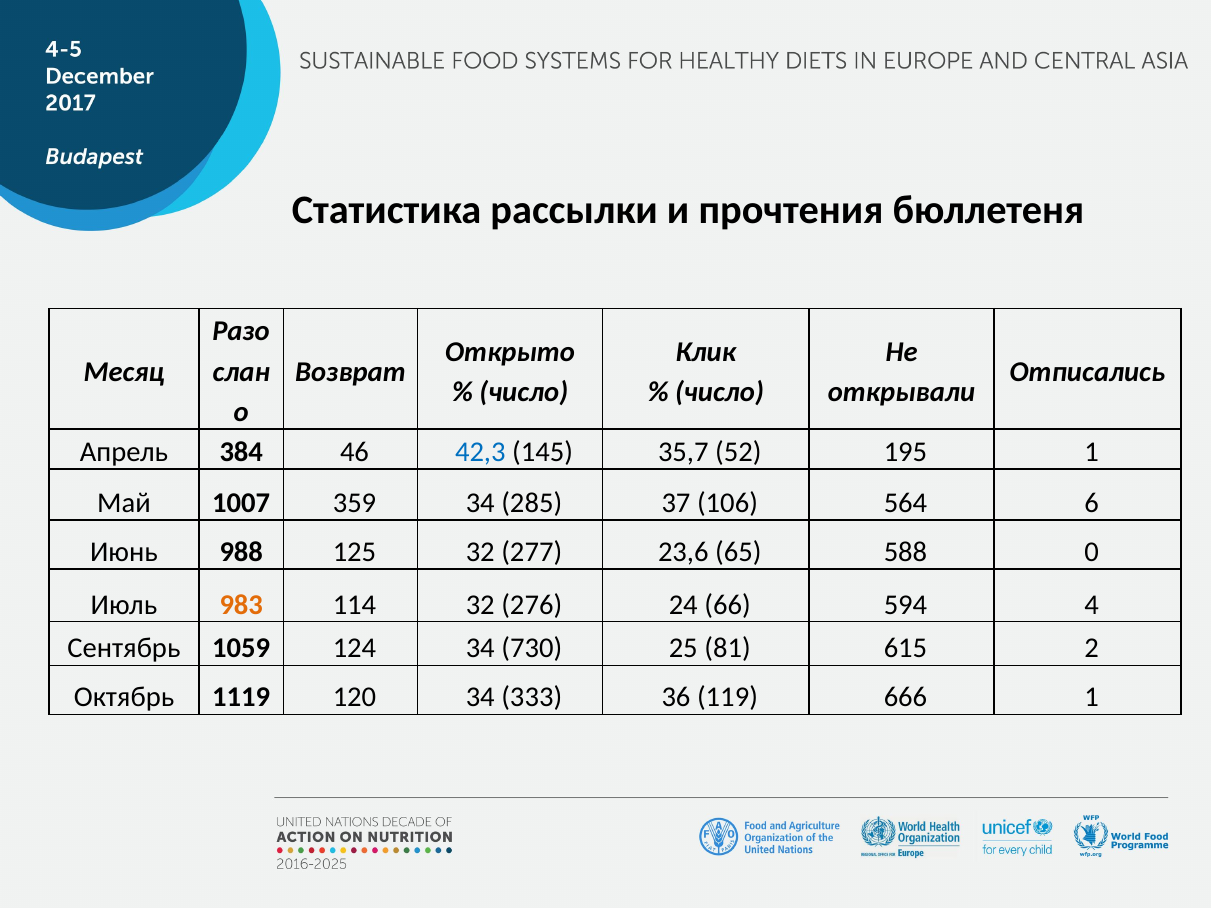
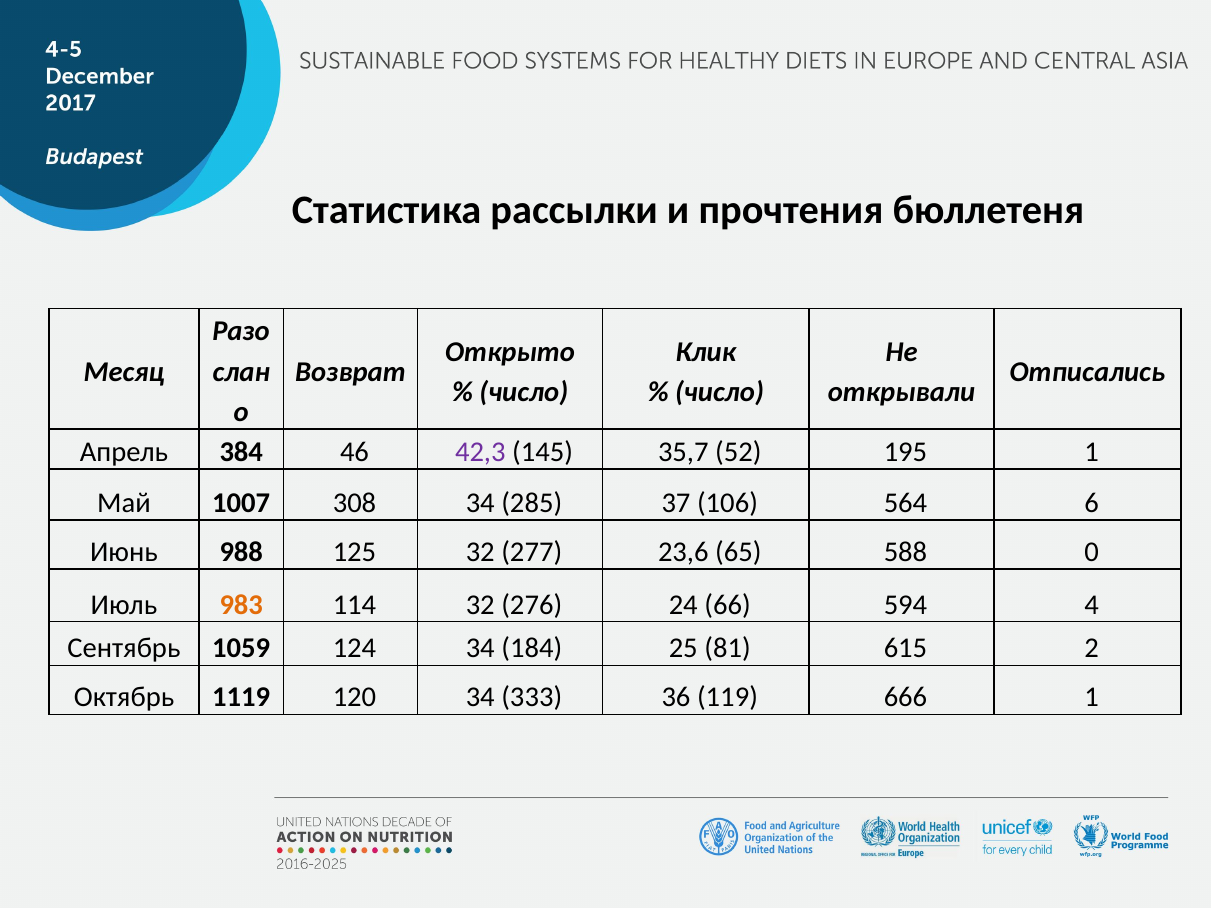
42,3 colour: blue -> purple (480, 452)
359: 359 -> 308 (355, 503)
730: 730 -> 184 (532, 649)
